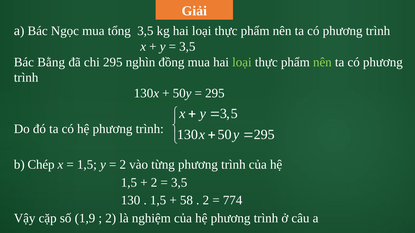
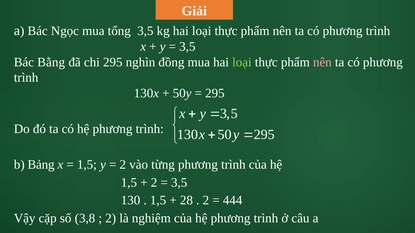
nên colour: light green -> pink (322, 62)
Chép: Chép -> Bảng (41, 165)
58: 58 -> 28 (186, 201)
774: 774 -> 444 (233, 201)
1,9: 1,9 -> 3,8 (85, 219)
